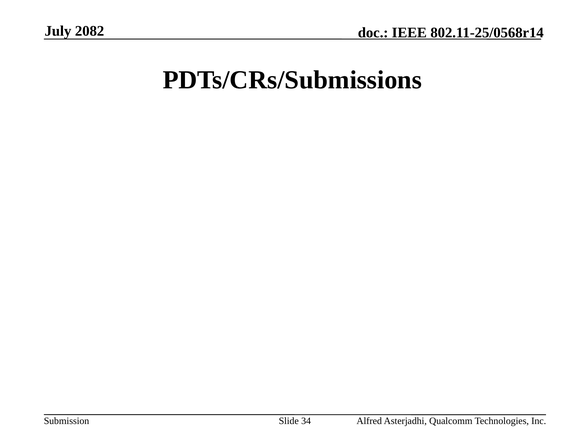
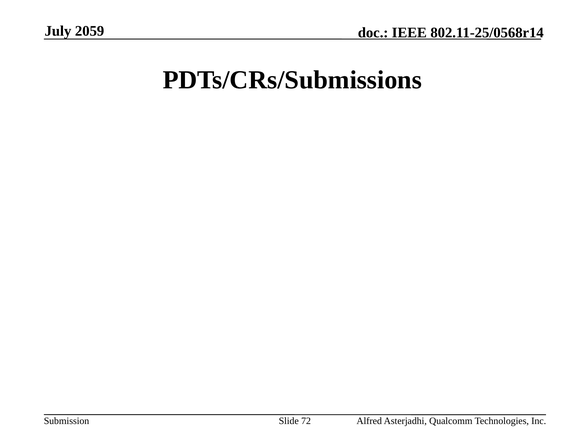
2082: 2082 -> 2059 (90, 31)
34: 34 -> 72 (306, 421)
